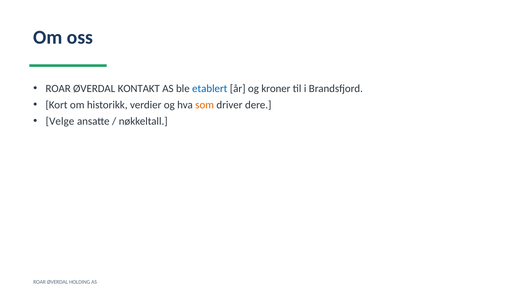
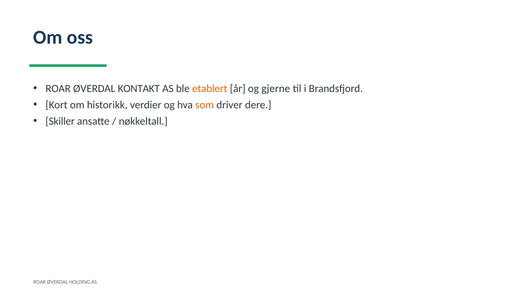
etablert colour: blue -> orange (210, 89)
kroner: kroner -> gjerne (276, 89)
Velge: Velge -> Skiller (60, 121)
